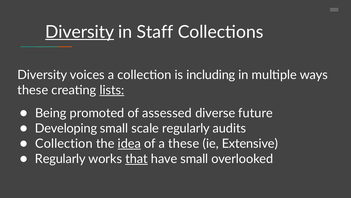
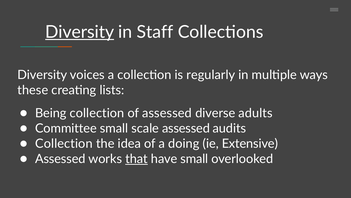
including: including -> regularly (211, 75)
lists underline: present -> none (112, 90)
Being promoted: promoted -> collection (97, 113)
future: future -> adults (256, 113)
Developing: Developing -> Committee (66, 128)
scale regularly: regularly -> assessed (186, 128)
idea underline: present -> none (129, 143)
a these: these -> doing (184, 143)
Regularly: Regularly -> Assessed (60, 158)
